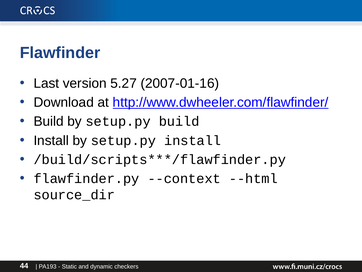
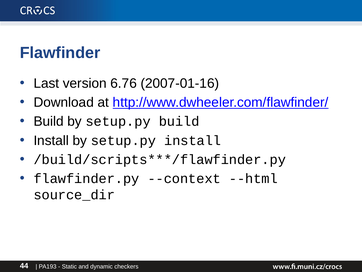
5.27: 5.27 -> 6.76 (124, 83)
